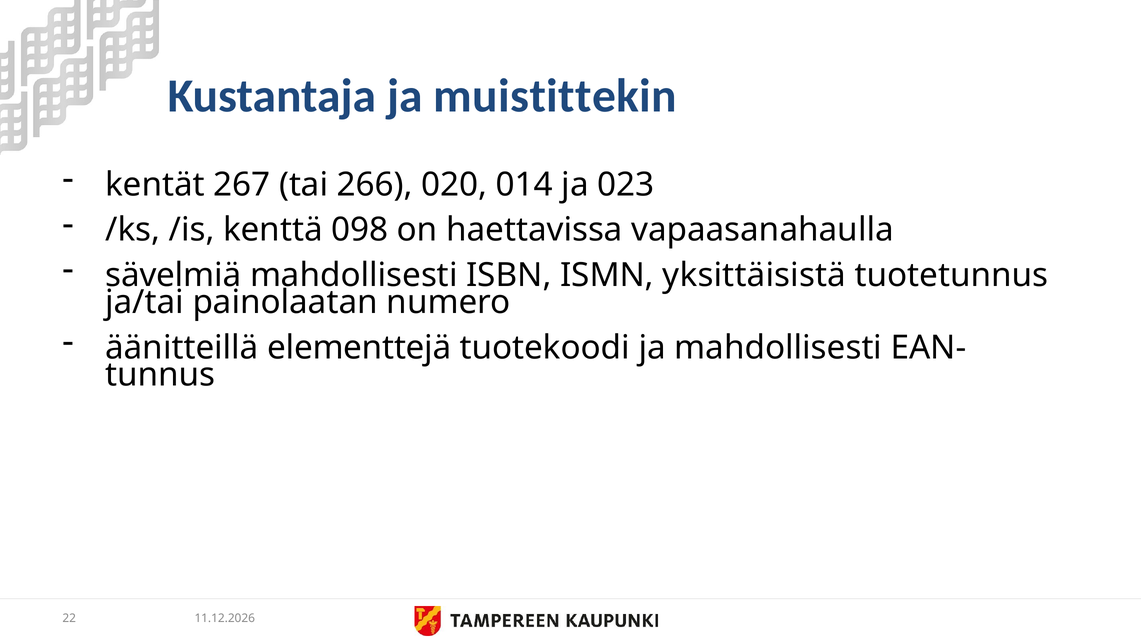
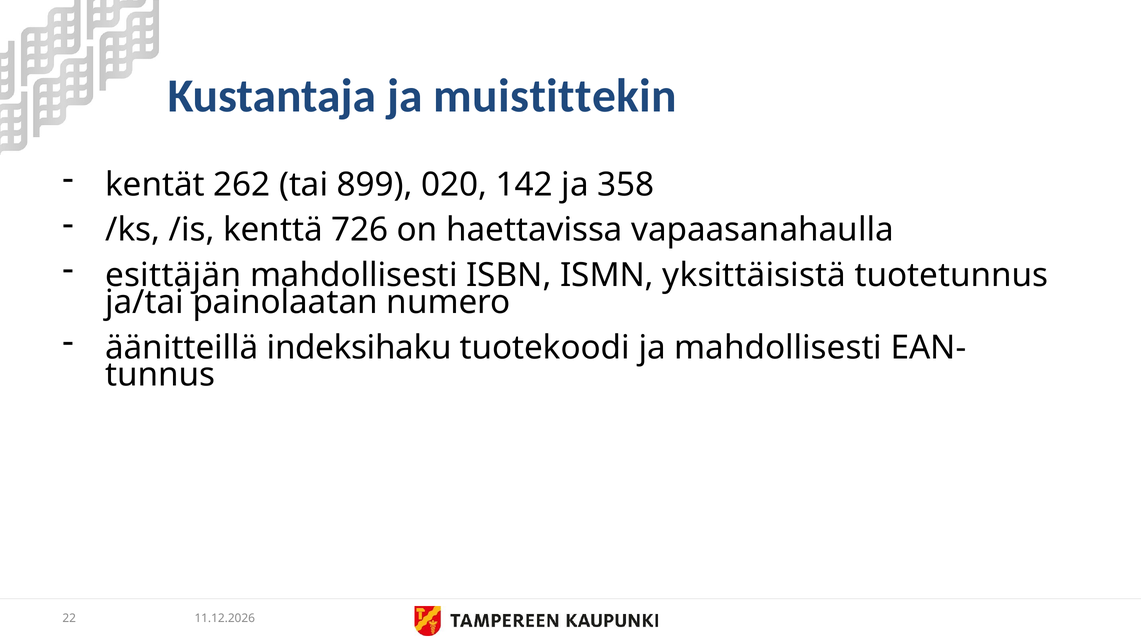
267: 267 -> 262 (242, 185)
266: 266 -> 899 (375, 185)
014: 014 -> 142 (524, 185)
023: 023 -> 358 (626, 185)
098: 098 -> 726 (360, 230)
sävelmiä: sävelmiä -> esittäjän (173, 275)
elementtejä: elementtejä -> indeksihaku (359, 348)
